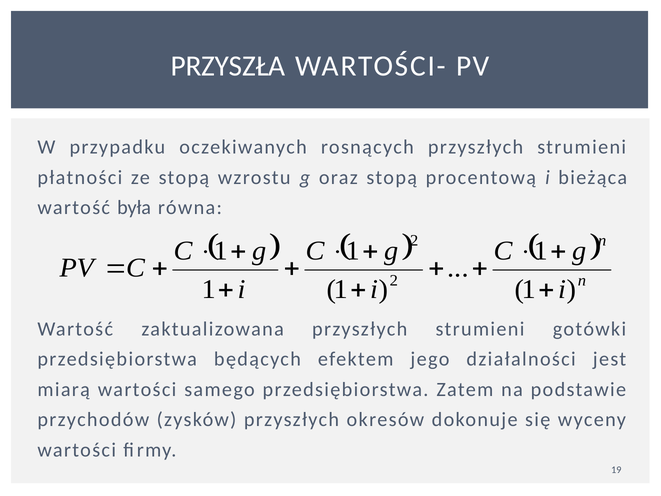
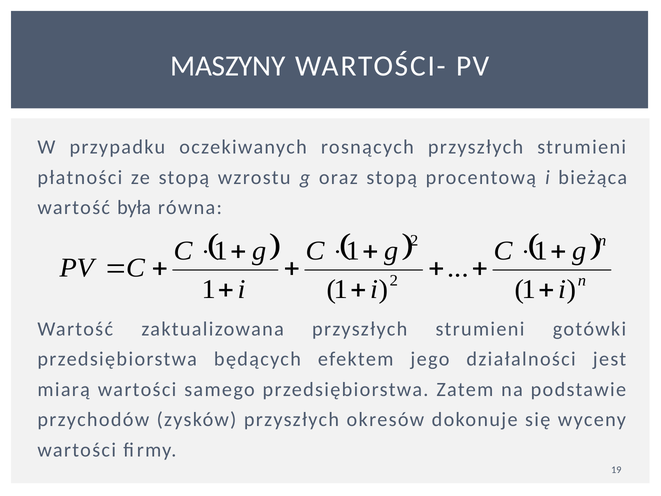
PRZYSZŁA: PRZYSZŁA -> MASZYNY (228, 66)
